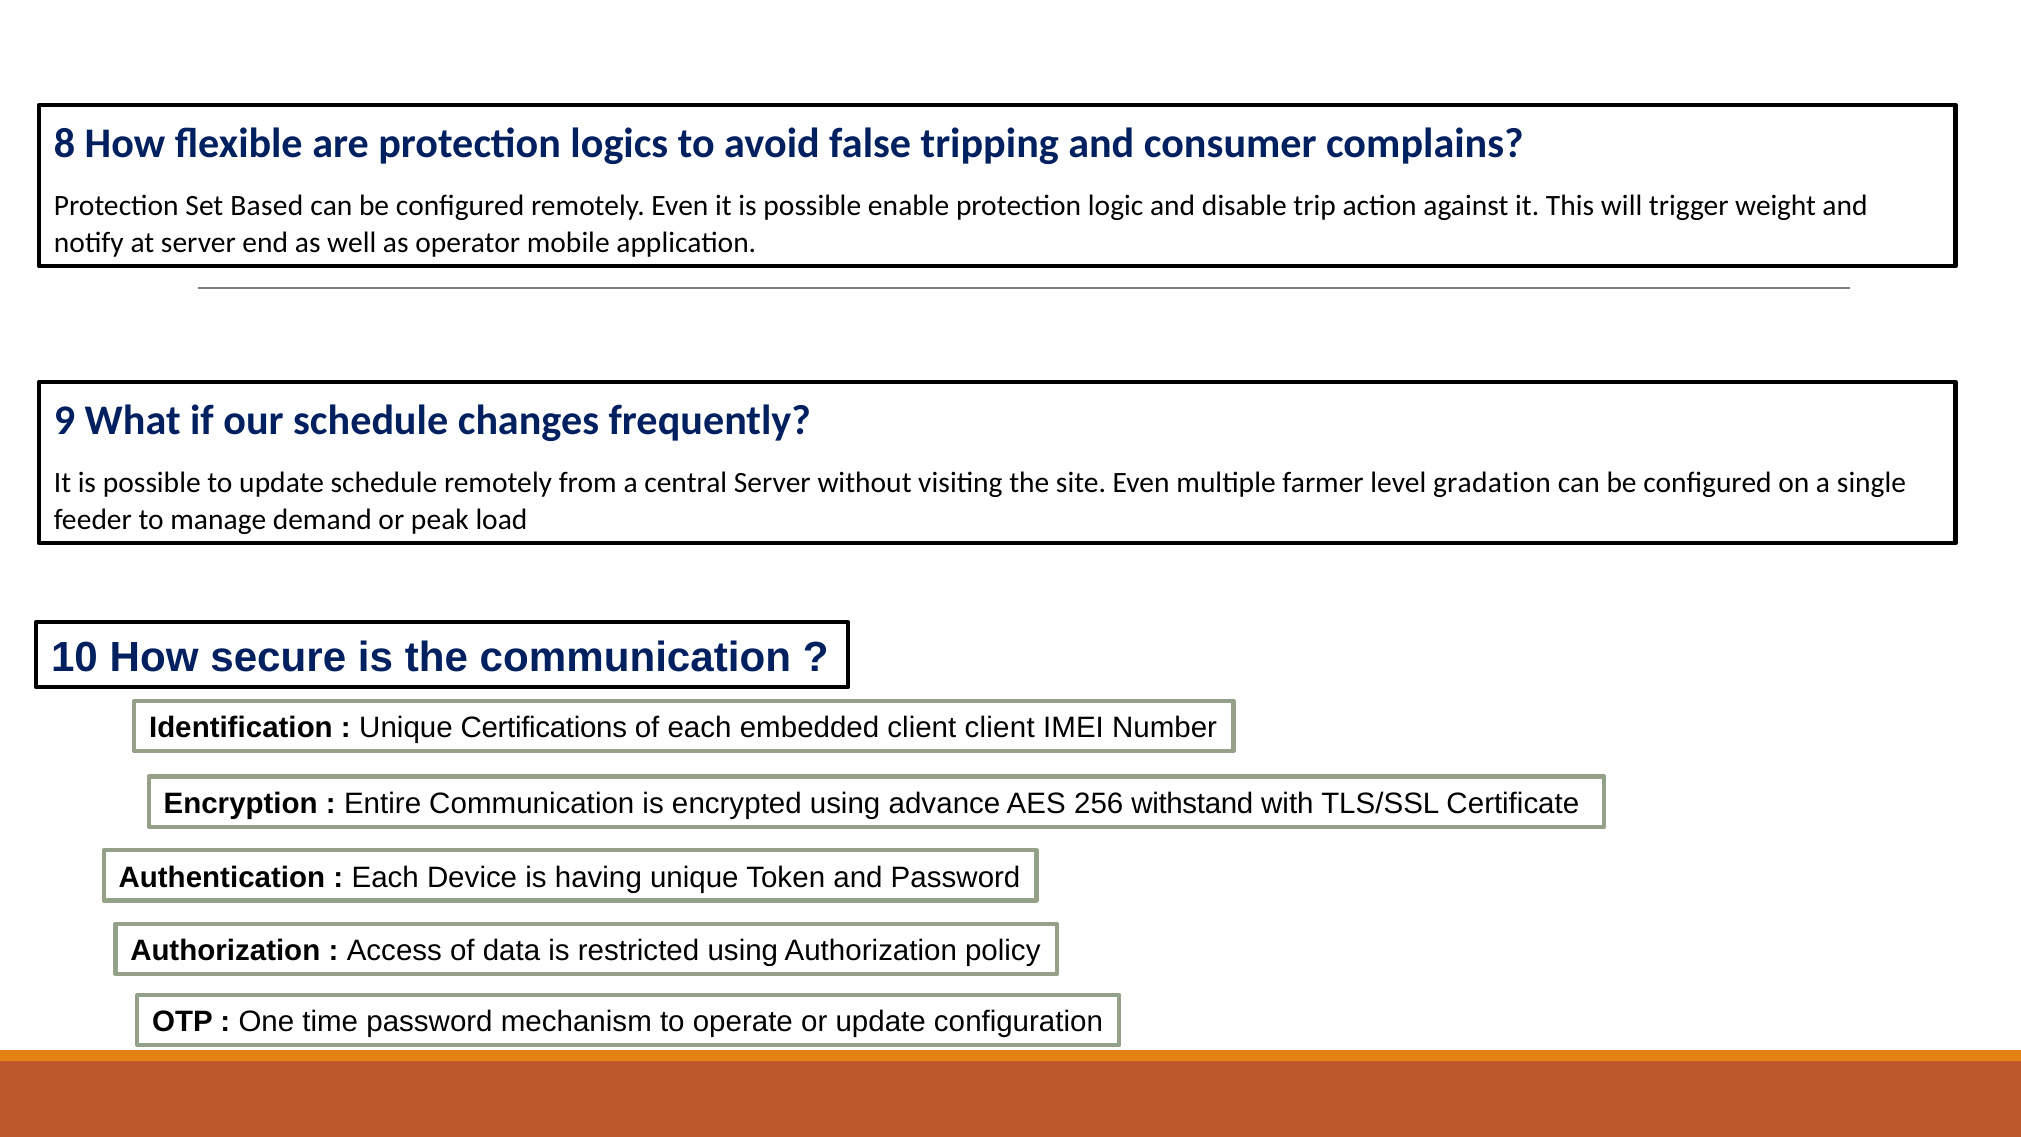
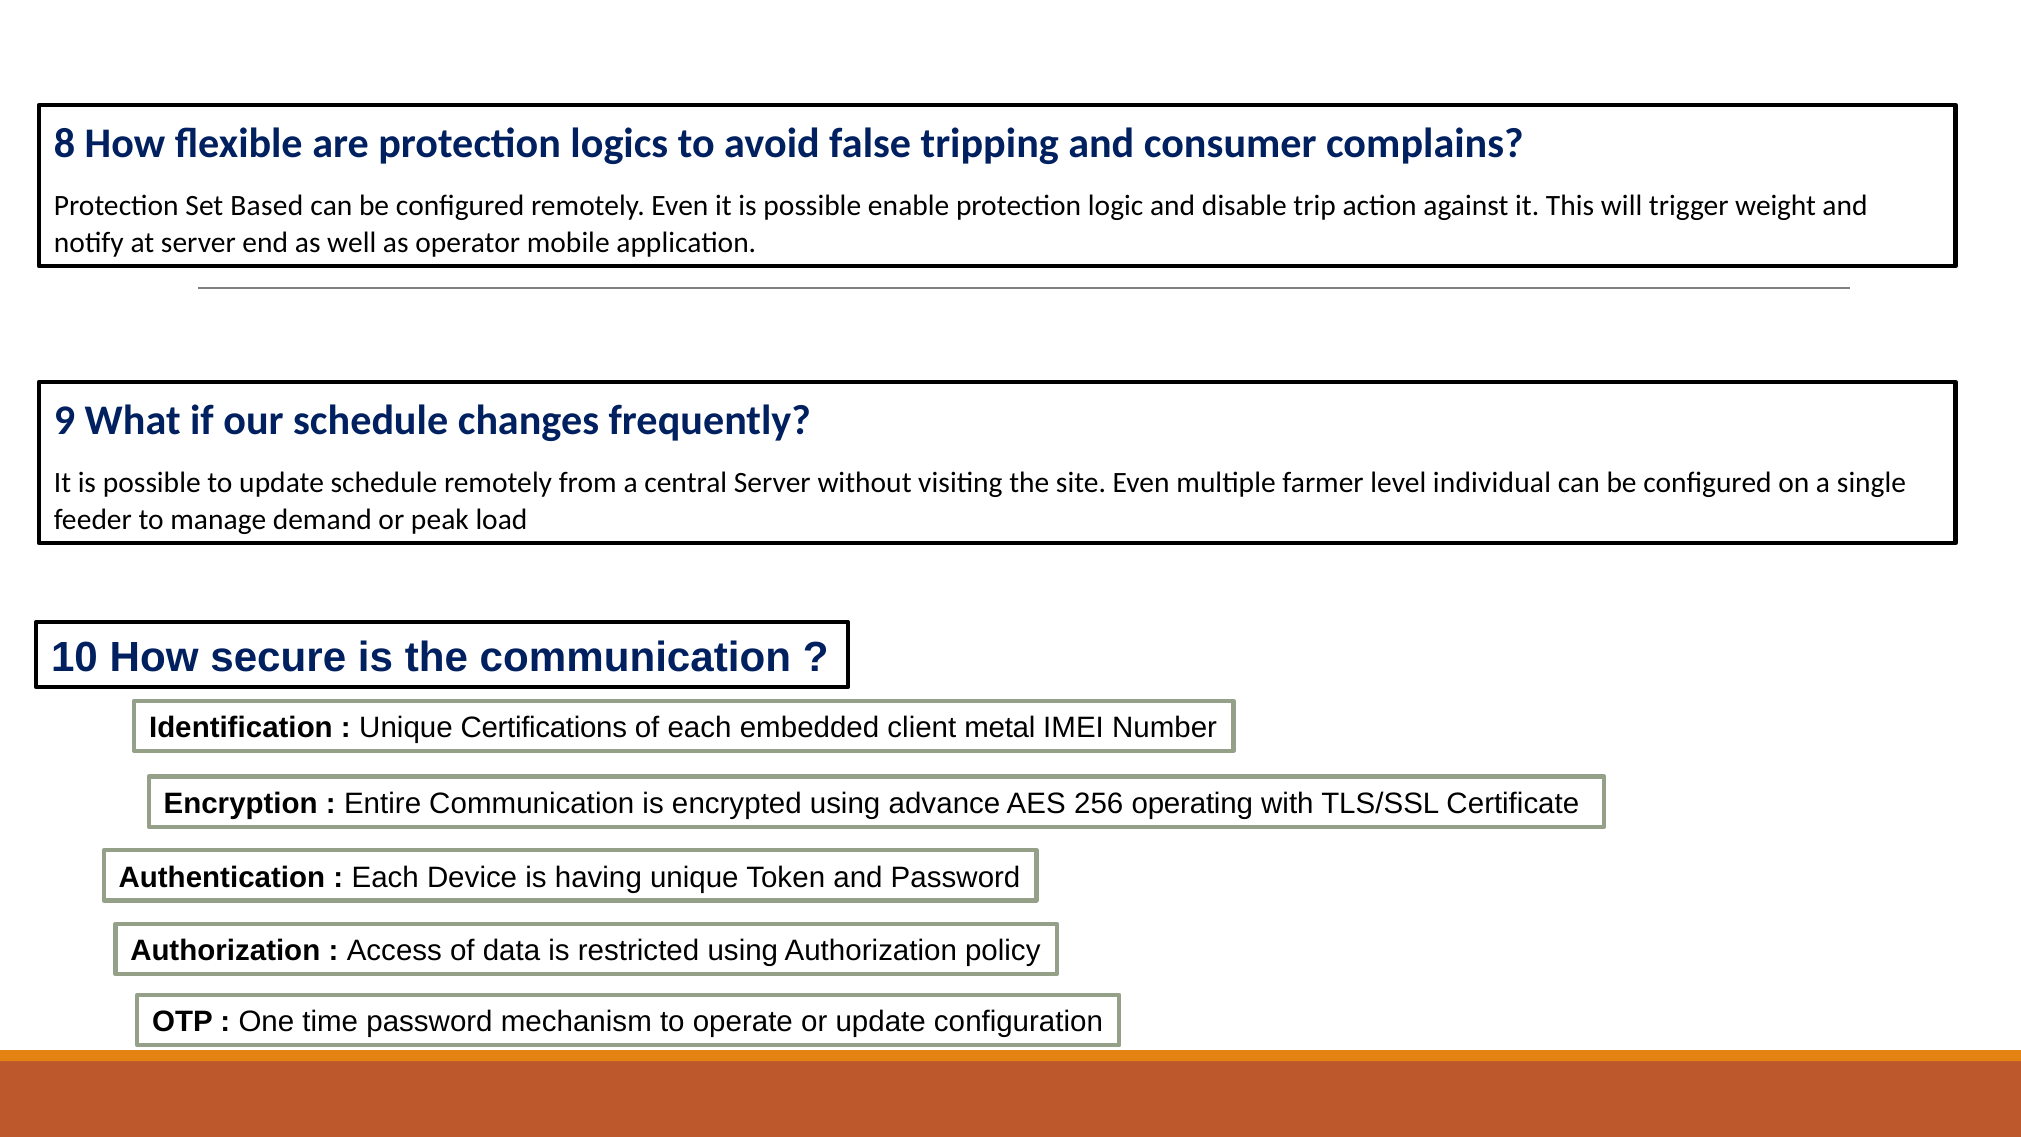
gradation: gradation -> individual (1492, 482)
client client: client -> metal (1000, 728)
withstand: withstand -> operating (1192, 804)
